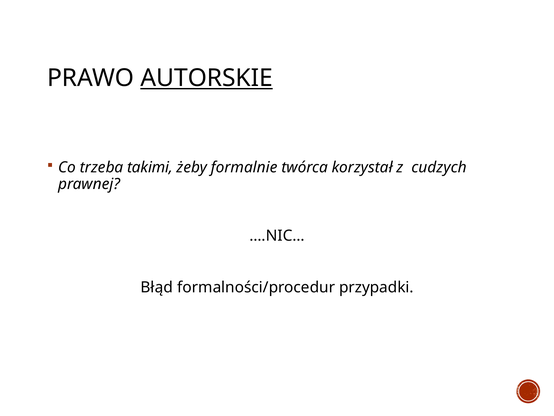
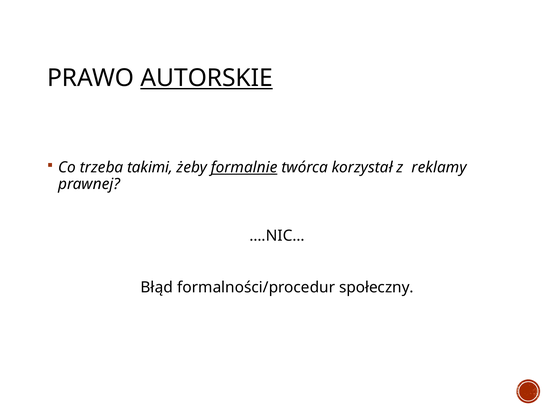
formalnie underline: none -> present (244, 167)
cudzych: cudzych -> reklamy (439, 167)
przypadki: przypadki -> społeczny (376, 287)
